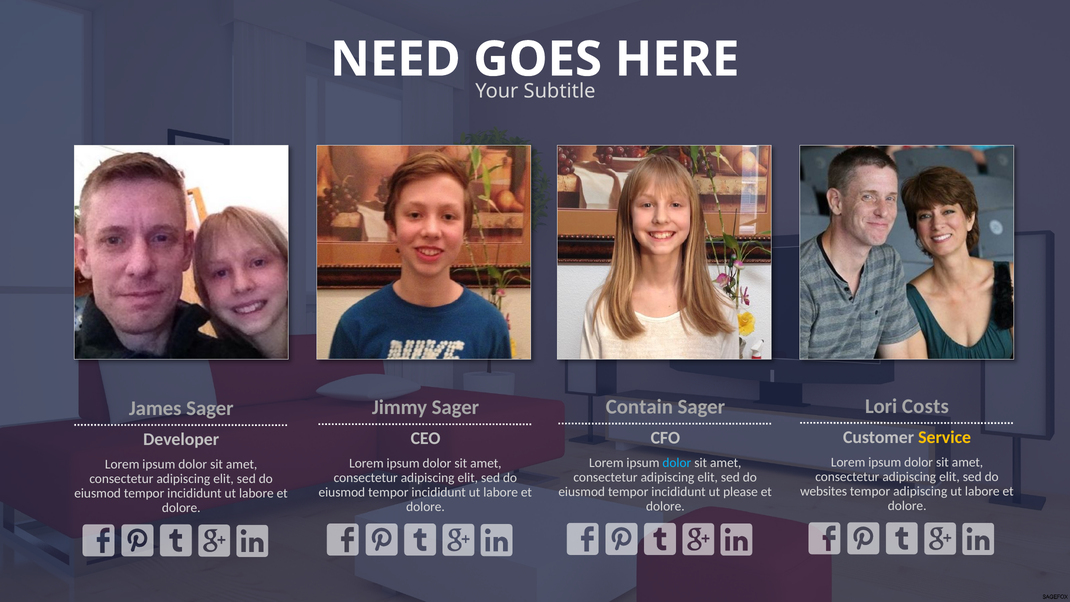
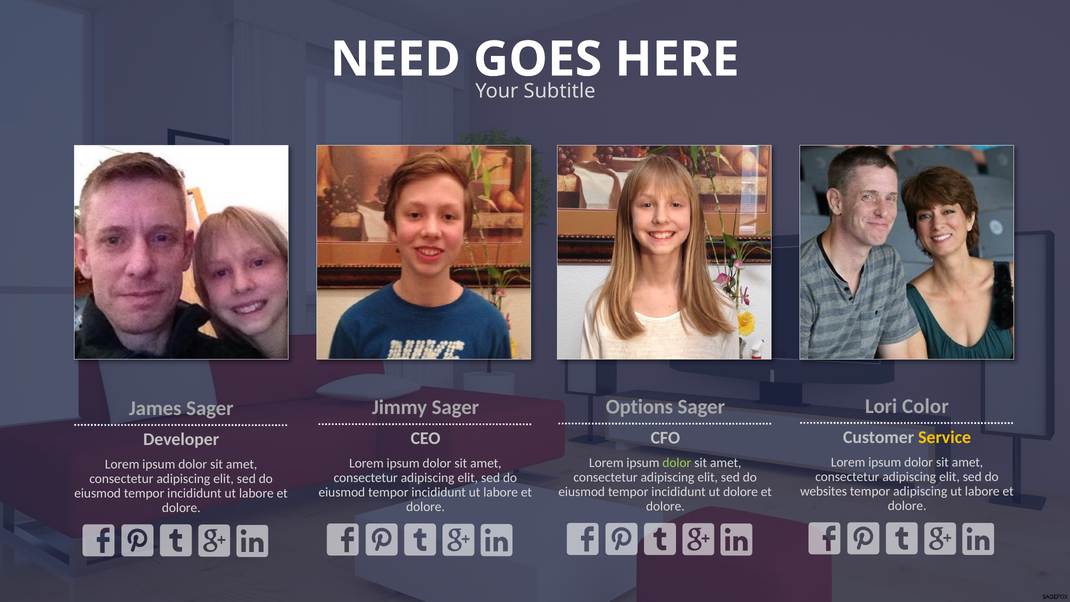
Costs: Costs -> Color (925, 406)
Contain: Contain -> Options (639, 407)
dolor colour: light blue -> light green (677, 463)
ut please: please -> dolore (741, 492)
